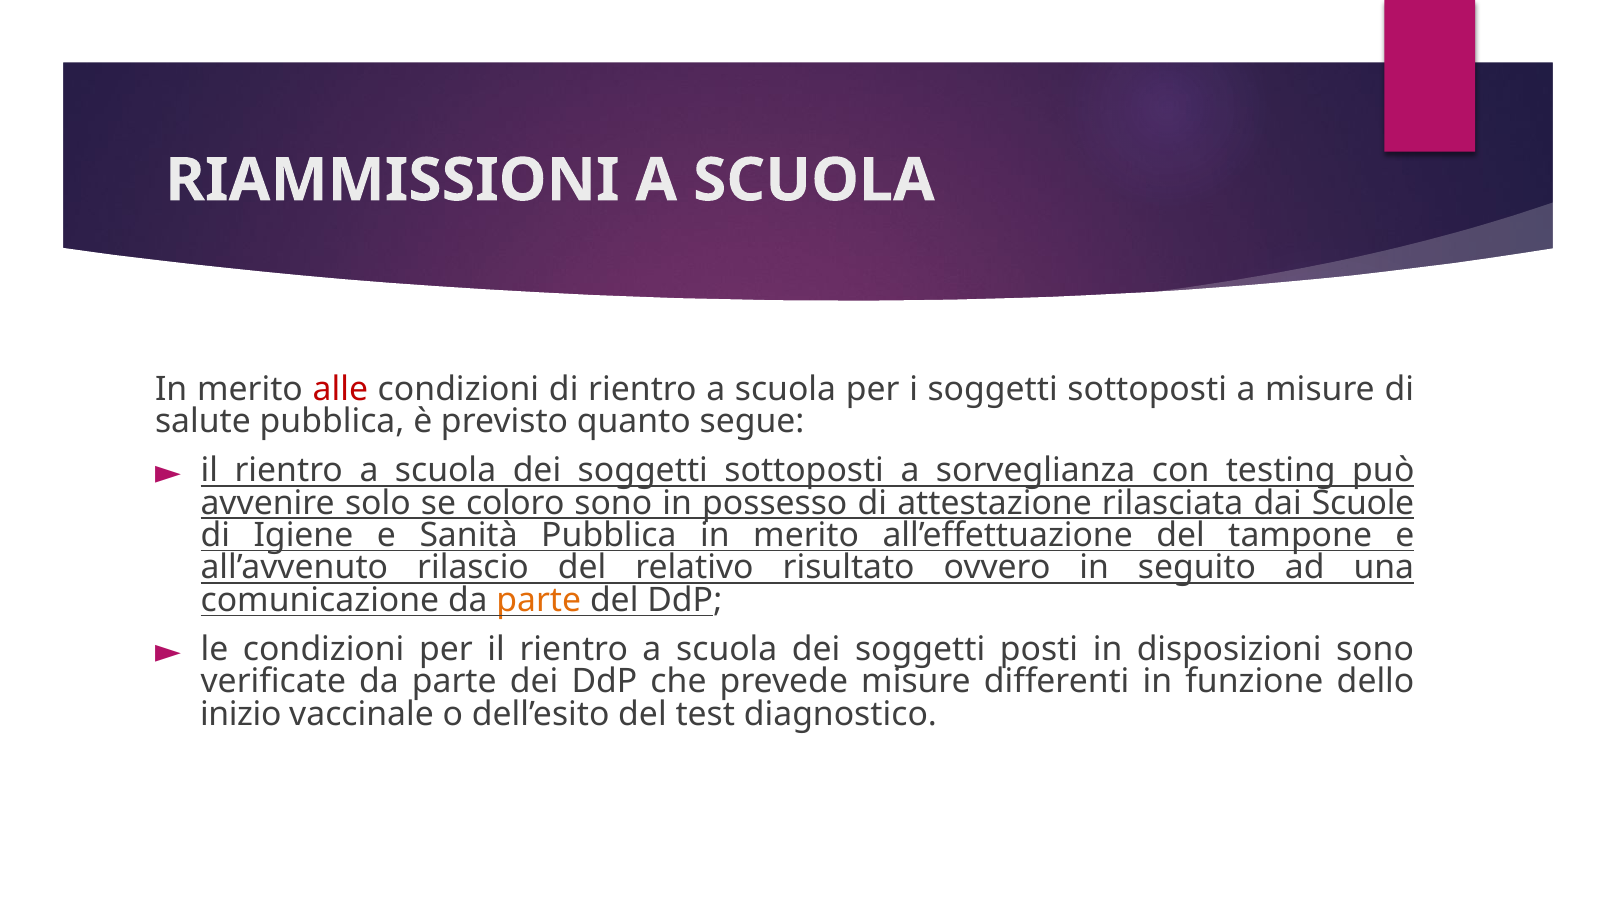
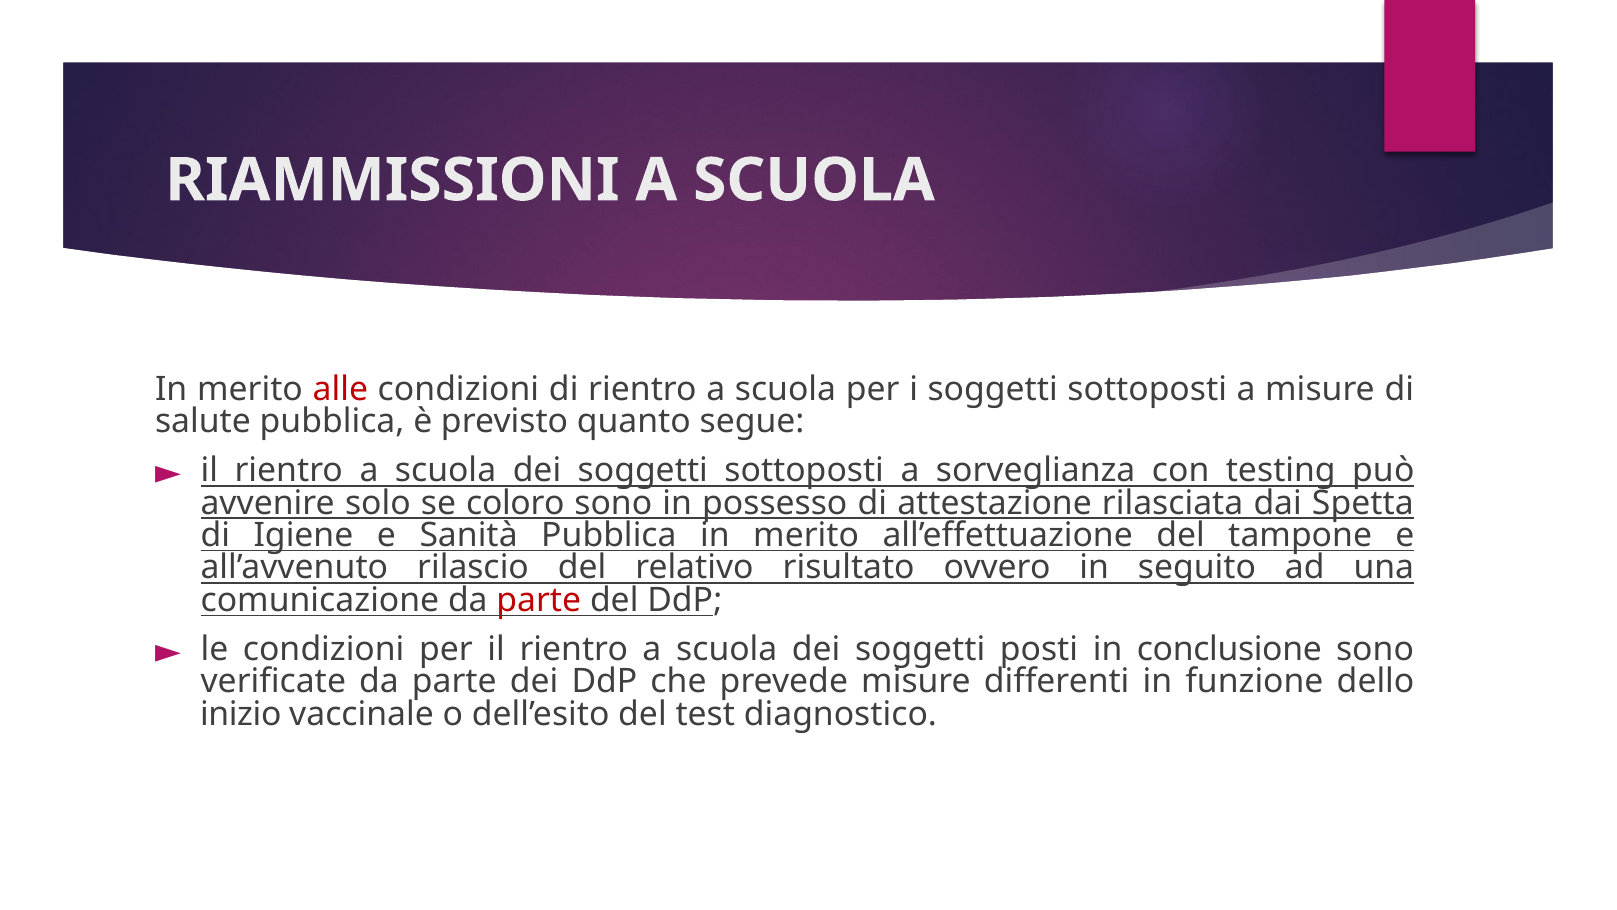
Scuole: Scuole -> Spetta (1363, 503)
parte colour: orange -> red (539, 600)
disposizioni: disposizioni -> conclusione (1229, 649)
